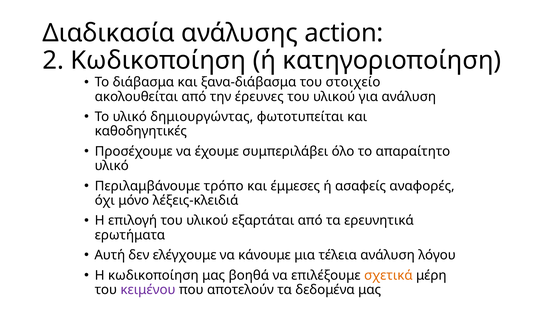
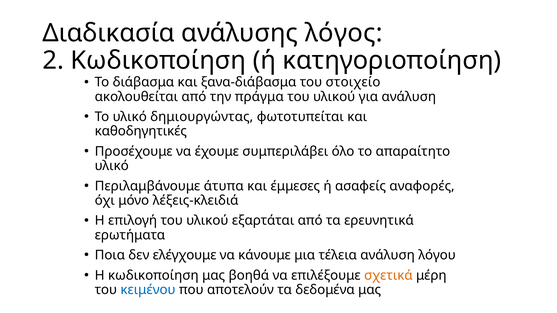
action: action -> λόγος (344, 33)
έρευνες: έρευνες -> πράγμα (259, 97)
τρόπο: τρόπο -> άτυπα (224, 186)
Αυτή: Αυτή -> Ποια (110, 255)
κειμένου colour: purple -> blue (148, 290)
